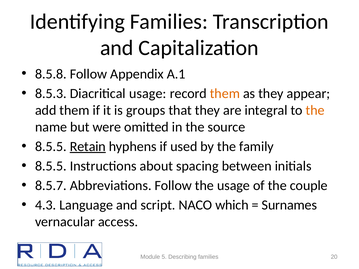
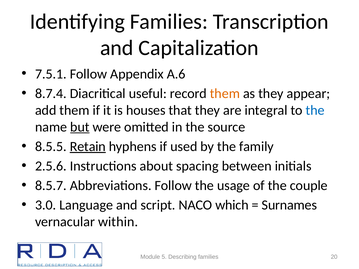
8.5.8: 8.5.8 -> 7.5.1 (51, 74)
A.1: A.1 -> A.6 (176, 74)
8.5.3: 8.5.3 -> 8.7.4 (51, 94)
Diacritical usage: usage -> useful (148, 94)
groups: groups -> houses (146, 110)
the colour: orange -> blue (315, 110)
but underline: none -> present (80, 127)
8.5.5: 8.5.5 -> 2.5.6 (51, 166)
4.3: 4.3 -> 3.0 (46, 205)
access: access -> within (118, 222)
